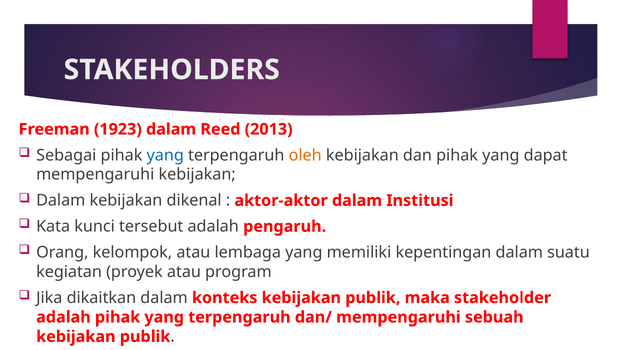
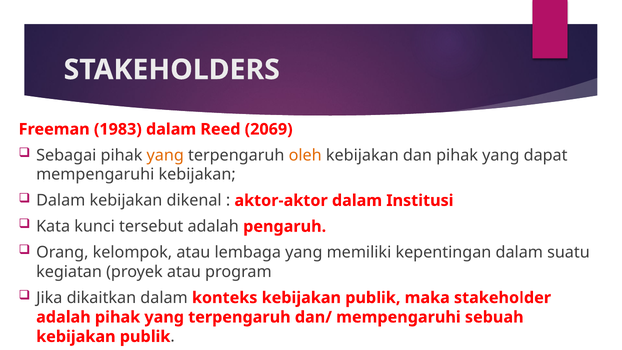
1923: 1923 -> 1983 (118, 129)
2013: 2013 -> 2069 (269, 129)
yang colour: blue -> orange (165, 155)
